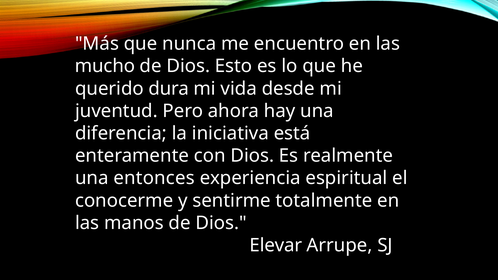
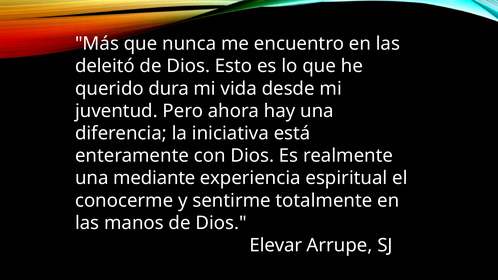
mucho: mucho -> deleitó (105, 66)
entonces: entonces -> mediante (154, 178)
